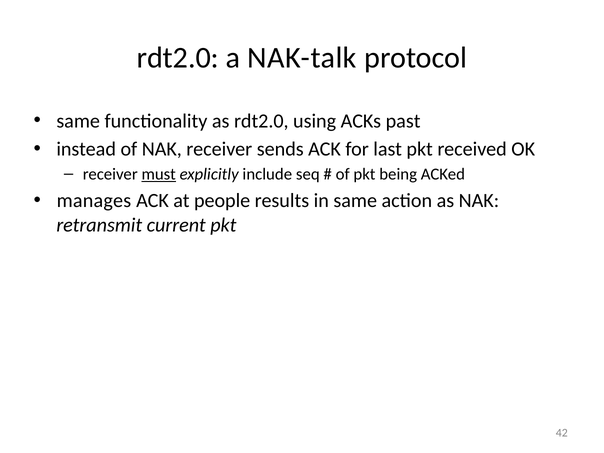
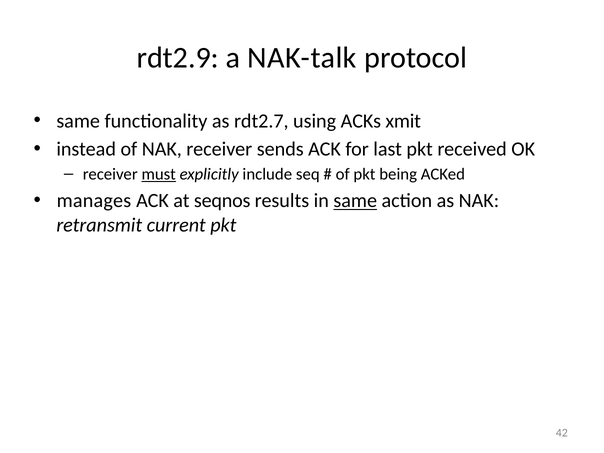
rdt2.0: rdt2.0 -> rdt2.9 (178, 58)
as rdt2.0: rdt2.0 -> rdt2.7 (261, 121)
past: past -> xmit (403, 121)
people: people -> seqnos (222, 201)
same underline: none -> present (355, 201)
